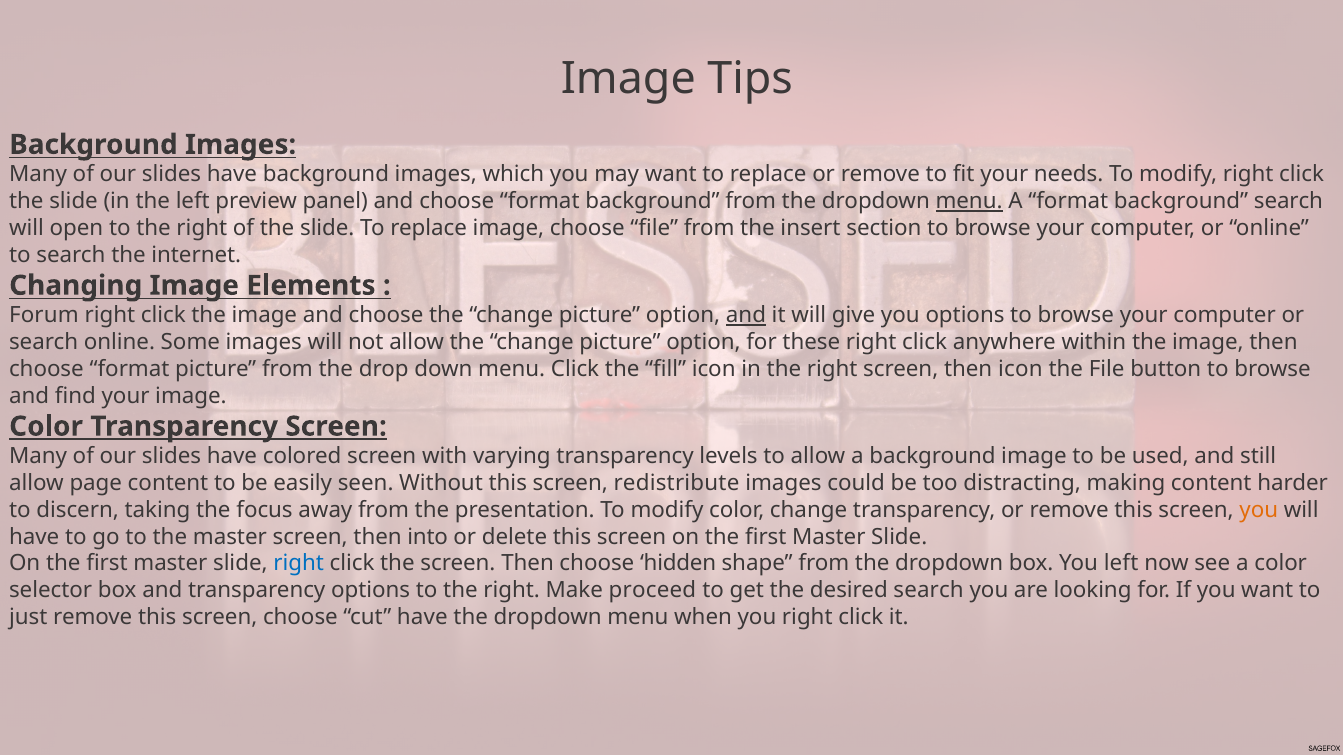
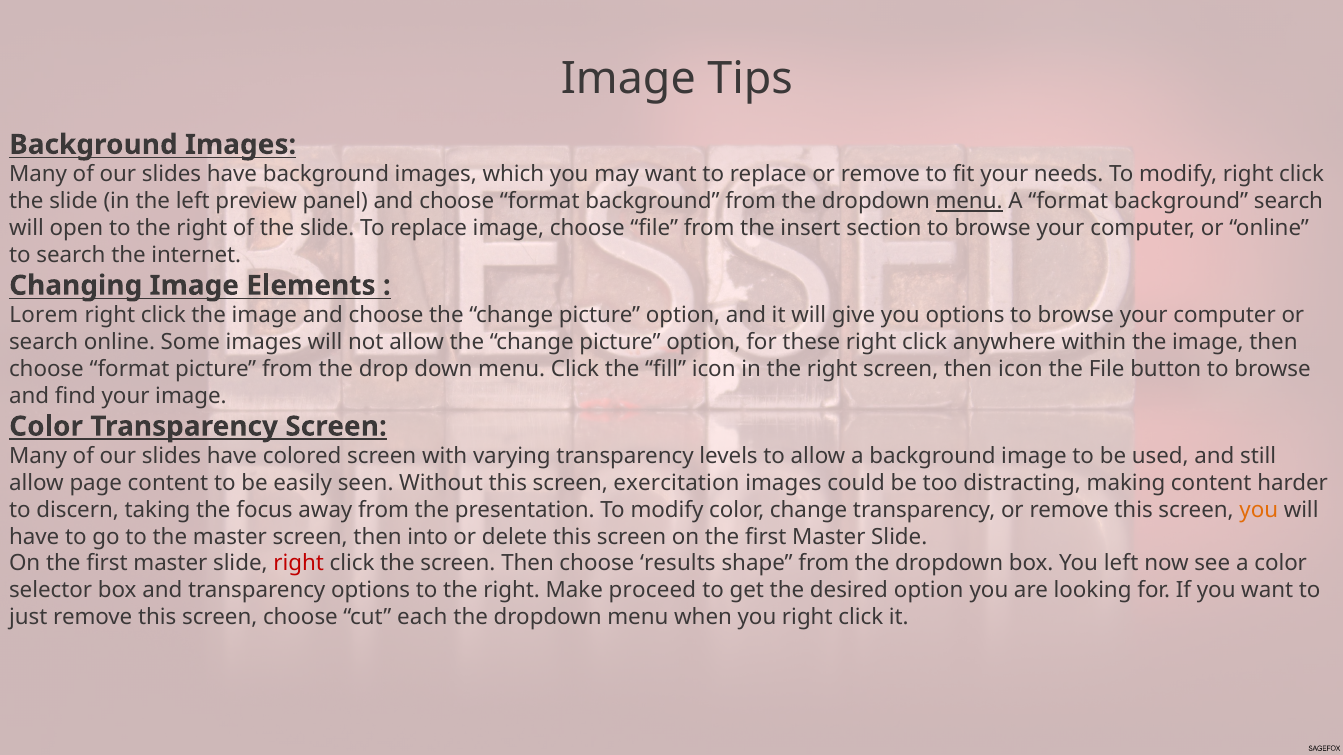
Forum: Forum -> Lorem (44, 315)
and underline: present -> none (746, 315)
redistribute: redistribute -> exercitation (676, 483)
right colour: blue -> red (299, 564)
hidden: hidden -> results (678, 564)
desired search: search -> option (929, 591)
cut have: have -> each (422, 618)
